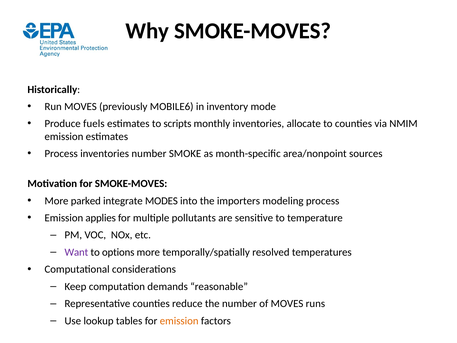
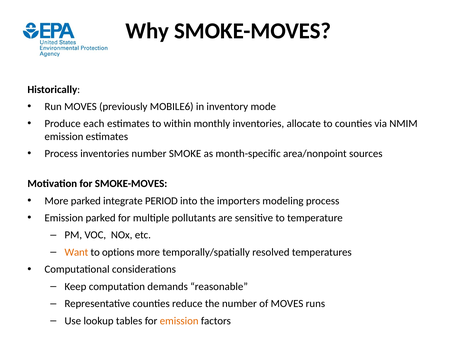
fuels: fuels -> each (94, 124)
scripts: scripts -> within (177, 124)
MODES: MODES -> PERIOD (161, 201)
Emission applies: applies -> parked (101, 218)
Want colour: purple -> orange (76, 252)
